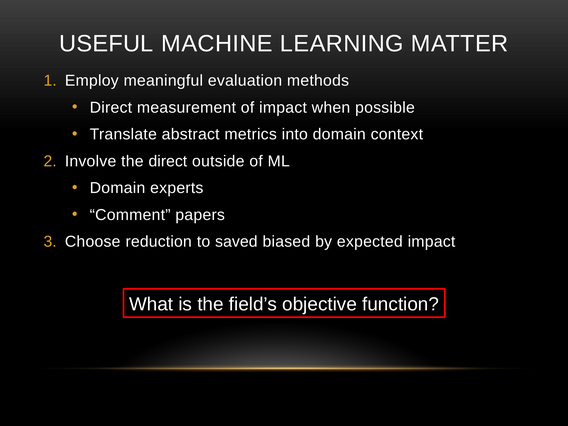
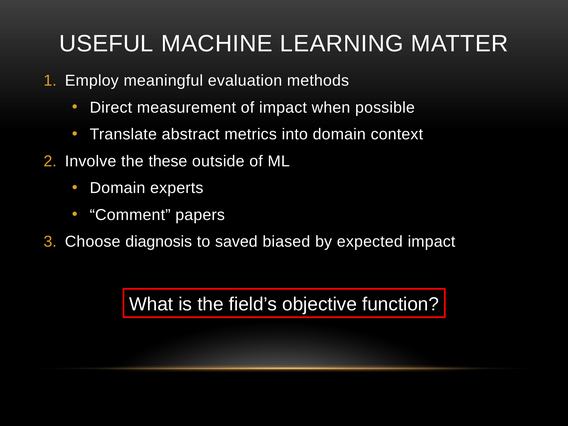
the direct: direct -> these (168, 161)
reduction: reduction -> diagnosis (159, 242)
